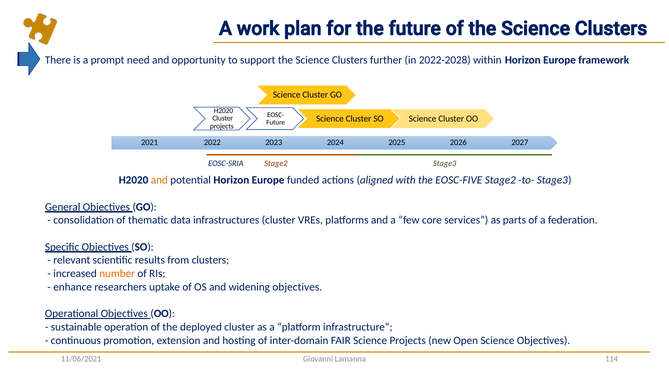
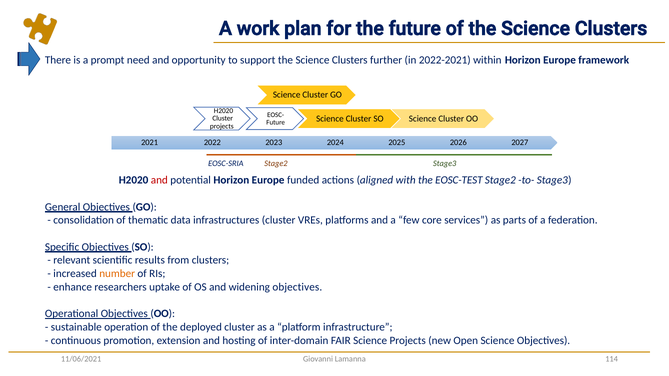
2022-2028: 2022-2028 -> 2022-2021 (445, 60)
and colour: orange -> red (159, 180)
EOSC-FIVE: EOSC-FIVE -> EOSC-TEST (459, 180)
